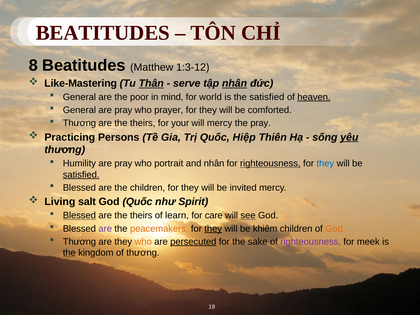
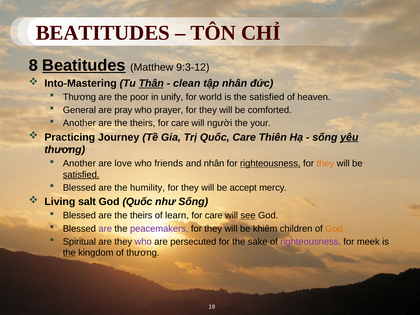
Beatitudes underline: none -> present (84, 66)
1:3-12: 1:3-12 -> 9:3-12 (193, 67)
Like-Mastering: Like-Mastering -> Into-Mastering (81, 83)
serve: serve -> clean (187, 83)
nhân underline: present -> none (235, 83)
General: General -> Thương (79, 97)
mind: mind -> unify (172, 97)
heaven underline: present -> none (314, 97)
Thương: Thương -> Another (79, 123)
your: your -> care (180, 123)
will mercy: mercy -> người (220, 123)
the pray: pray -> your (261, 123)
Persons: Persons -> Journey (119, 137)
Quốc Hiệp: Hiệp -> Care (244, 137)
Humility: Humility -> Another (79, 164)
pray: pray -> love (123, 164)
portrait: portrait -> friends (169, 164)
they colour: blue -> orange (325, 164)
the children: children -> humility (148, 188)
invited: invited -> accept (243, 188)
như Spirit: Spirit -> Sống (193, 202)
Blessed underline: present -> none (79, 216)
peacemakers colour: orange -> purple (159, 229)
they underline: present -> none (213, 229)
Thương: Thương -> Spiritual (79, 242)
who colour: orange -> purple (143, 242)
persecuted underline: present -> none (193, 242)
